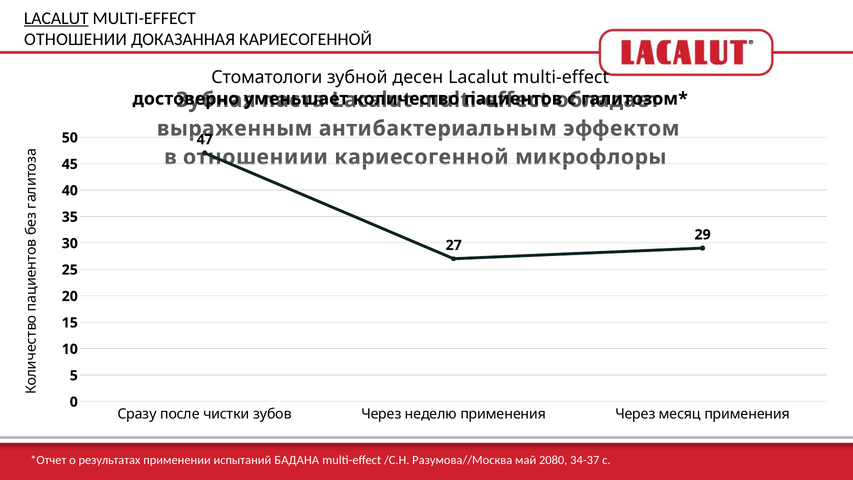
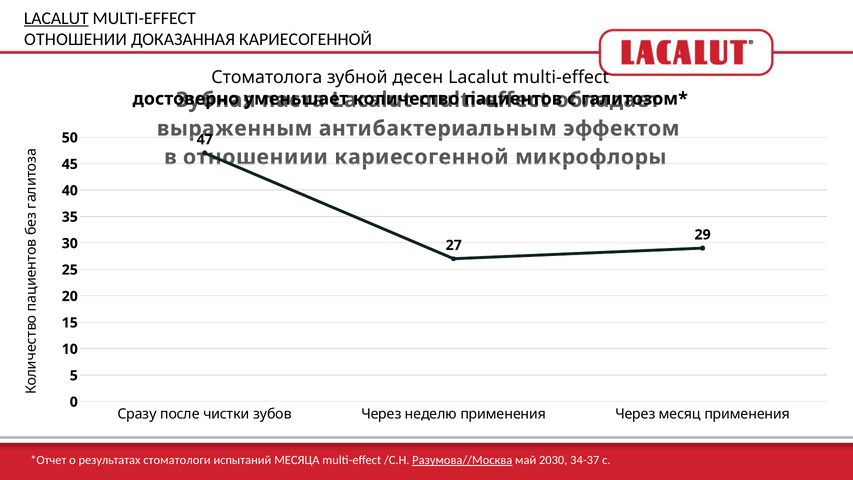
Стоматологи: Стоматологи -> Стоматолога (267, 77)
применении: применении -> стоматологи (177, 460)
БАДАНА: БАДАНА -> МЕСЯЦА (297, 460)
Разумова//Москва underline: none -> present (462, 460)
2080: 2080 -> 2030 (553, 460)
